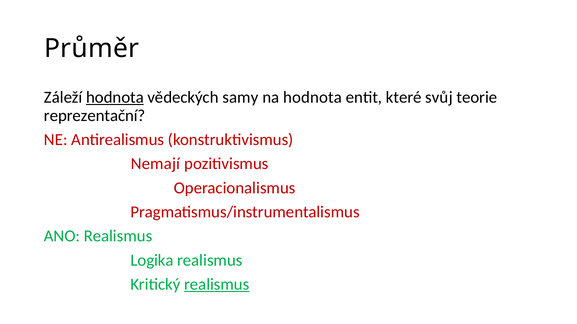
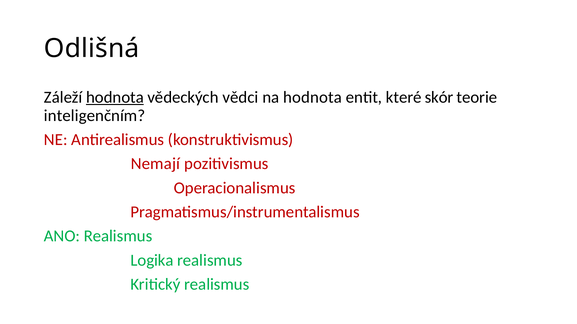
Průměr: Průměr -> Odlišná (92, 48)
samy: samy -> vědci (240, 98)
svůj: svůj -> skór (439, 98)
reprezentační: reprezentační -> inteligenčním (95, 116)
realismus underline: present -> none (217, 285)
